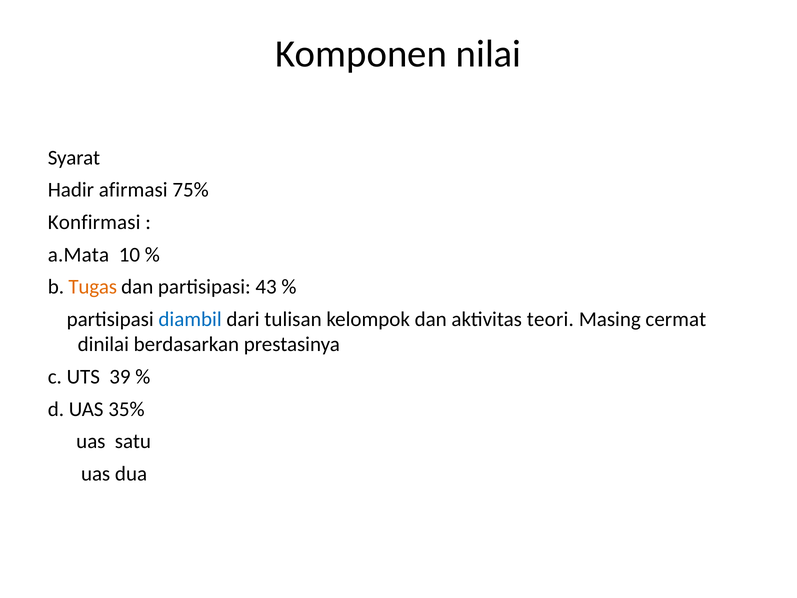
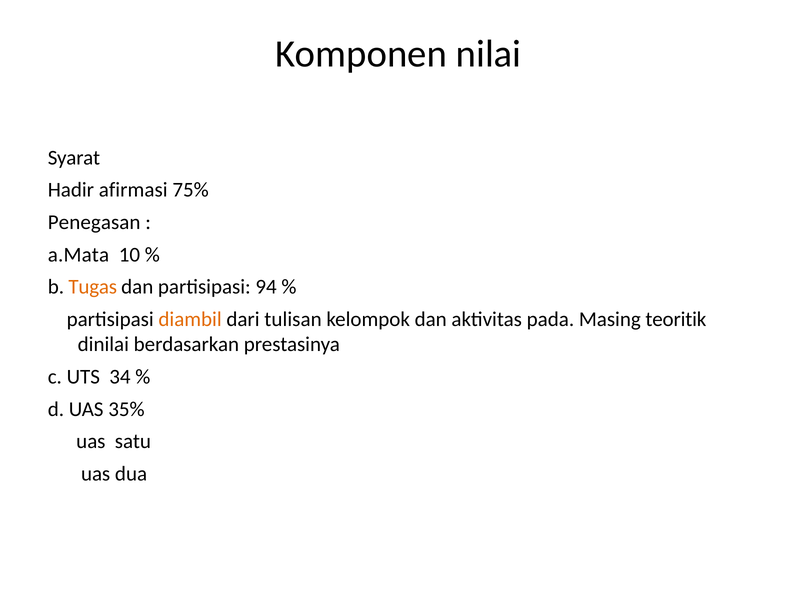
Konfirmasi: Konfirmasi -> Penegasan (94, 222)
43: 43 -> 94 (266, 287)
diambil colour: blue -> orange (190, 319)
teori: teori -> pada (550, 319)
cermat: cermat -> teoritik (676, 319)
39: 39 -> 34 (120, 377)
